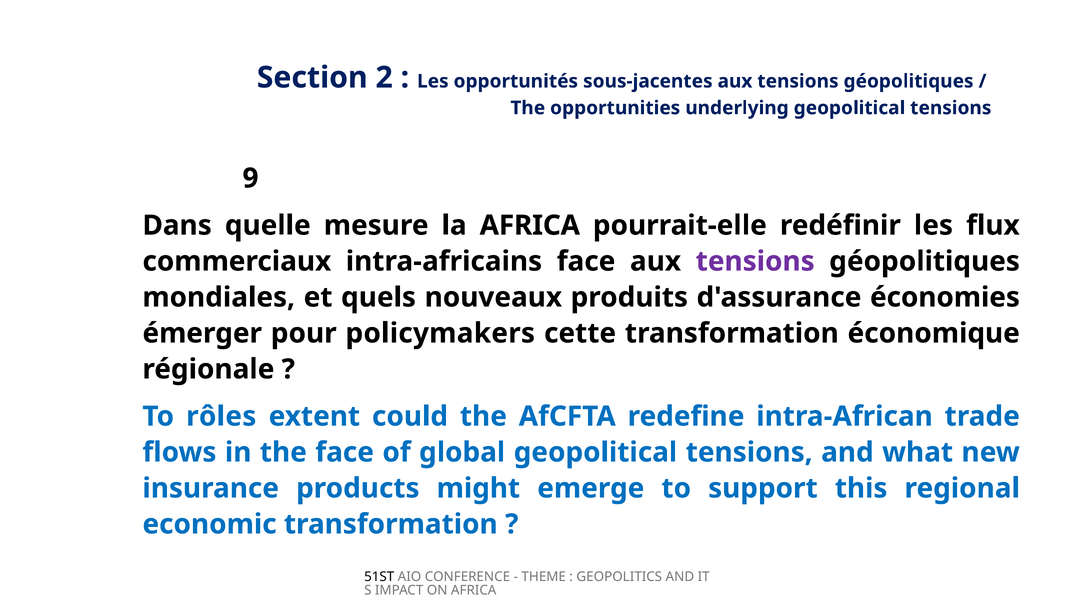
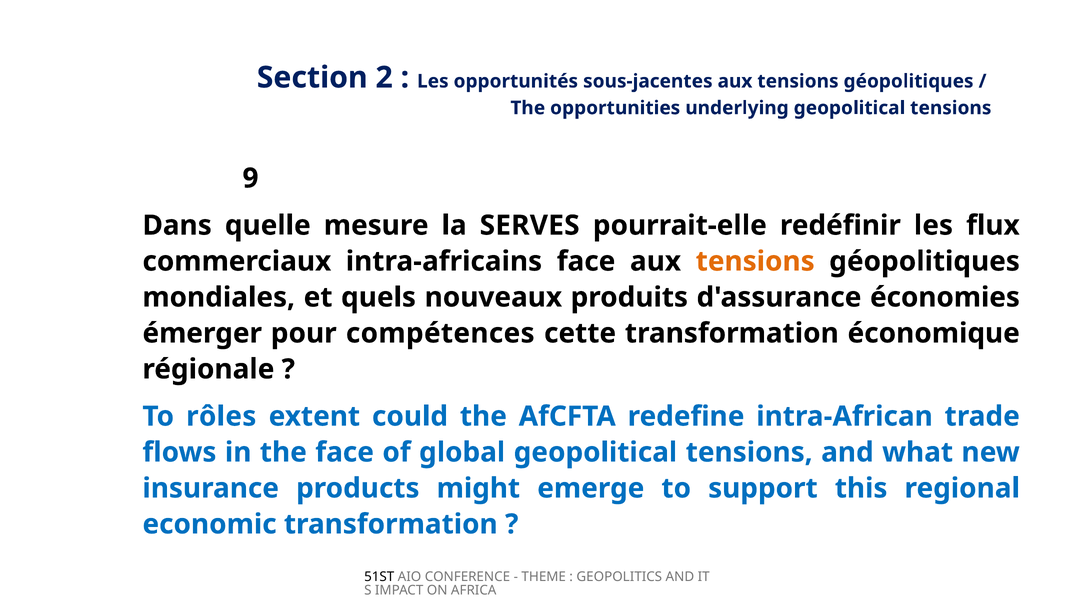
la AFRICA: AFRICA -> SERVES (530, 225)
tensions colour: purple -> orange (755, 261)
policymakers: policymakers -> compétences (440, 333)
